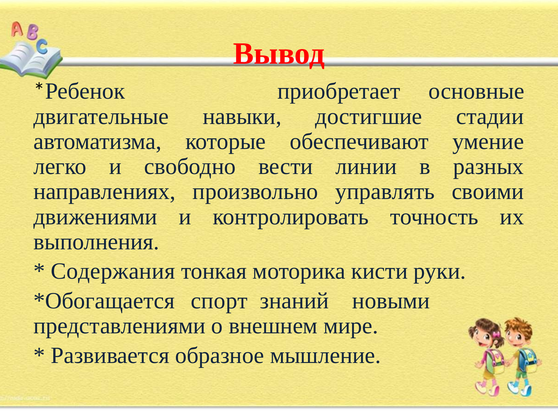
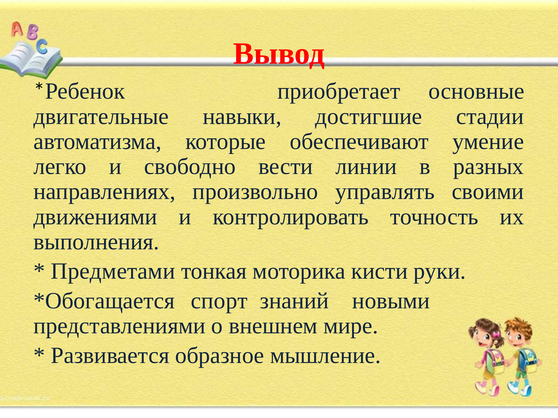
Содержания: Содержания -> Предметами (113, 272)
